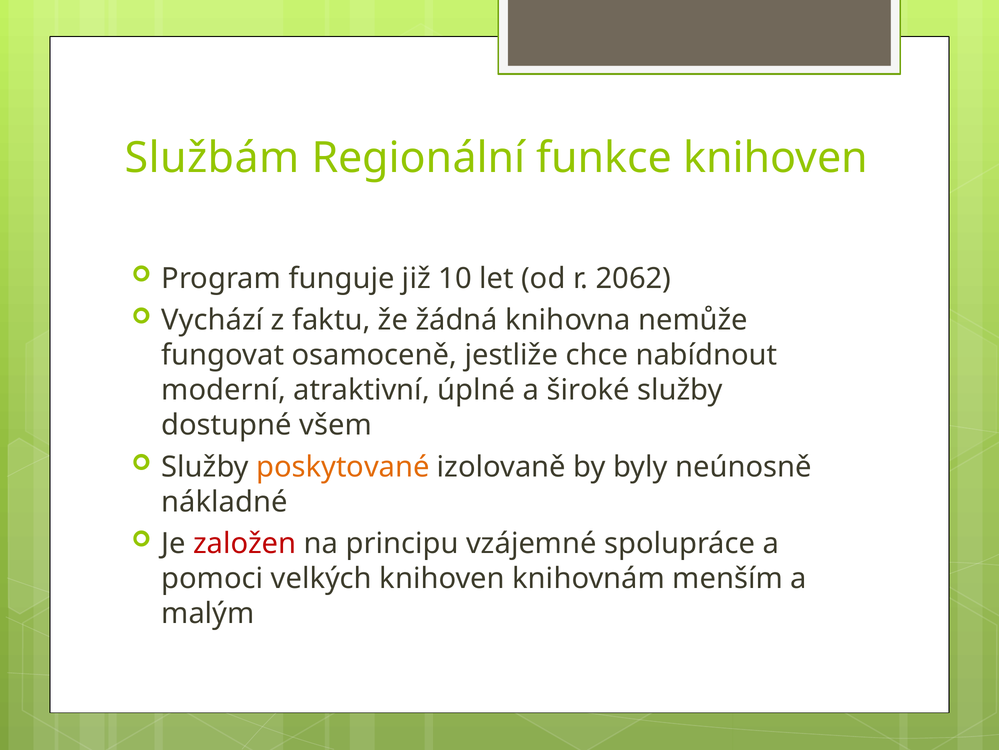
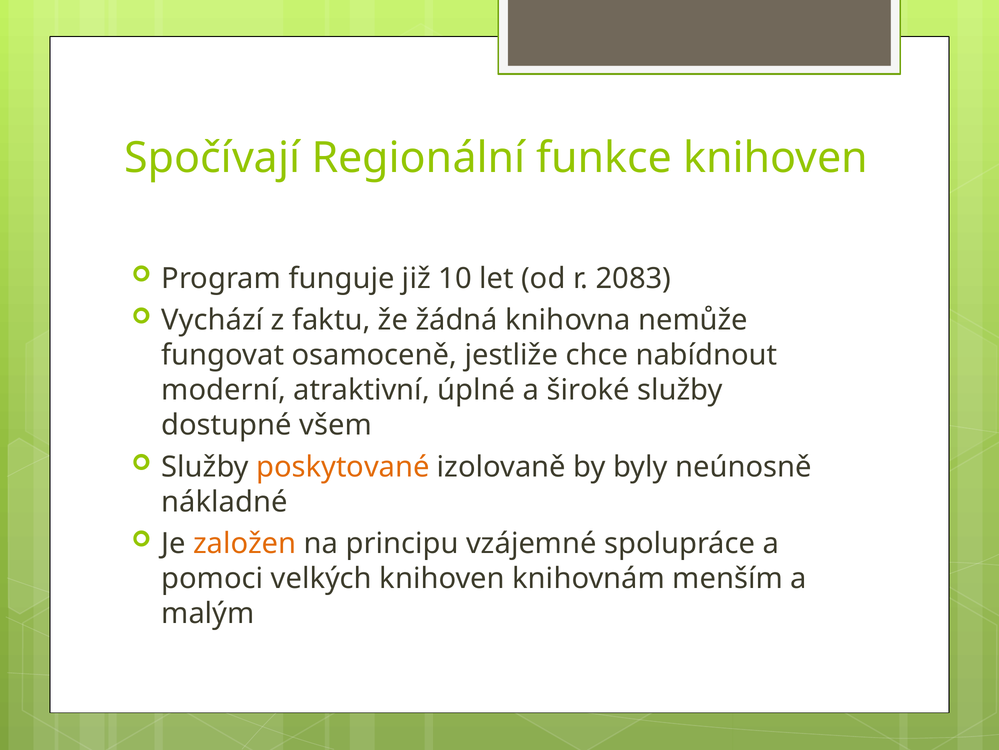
Službám: Službám -> Spočívají (212, 158)
2062: 2062 -> 2083 (633, 278)
založen colour: red -> orange (245, 543)
